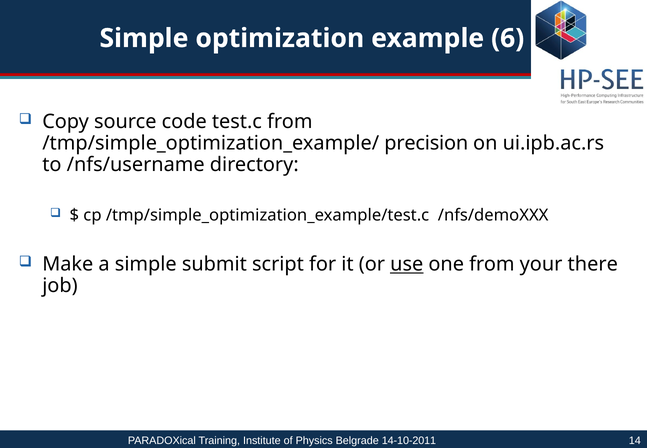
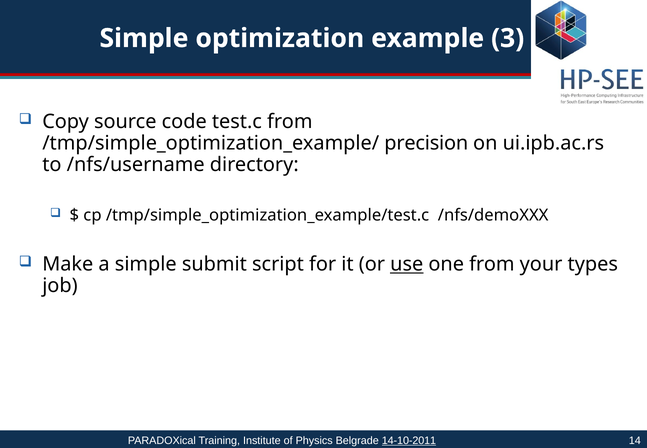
6: 6 -> 3 (508, 38)
there: there -> types (593, 264)
14-10-2011 underline: none -> present (409, 441)
